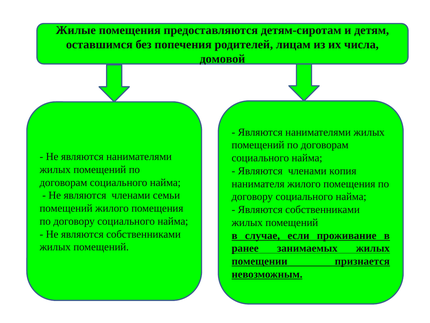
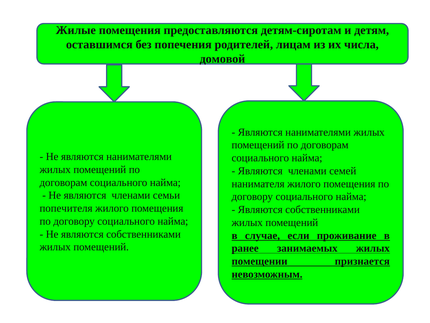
копия: копия -> семей (343, 171)
помещений: помещений -> попечителя (66, 208)
